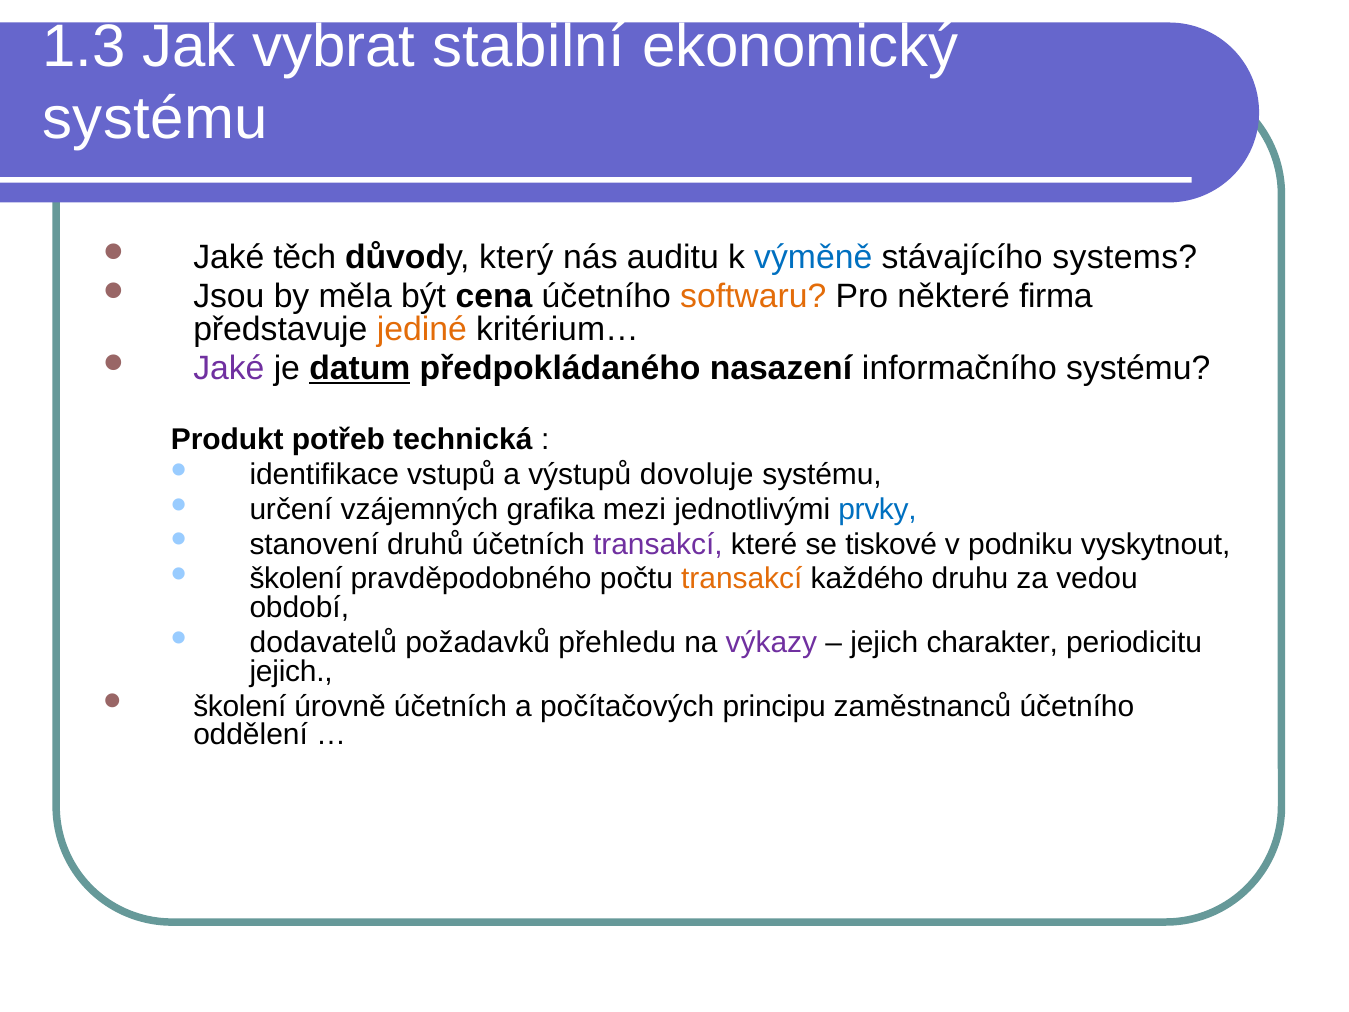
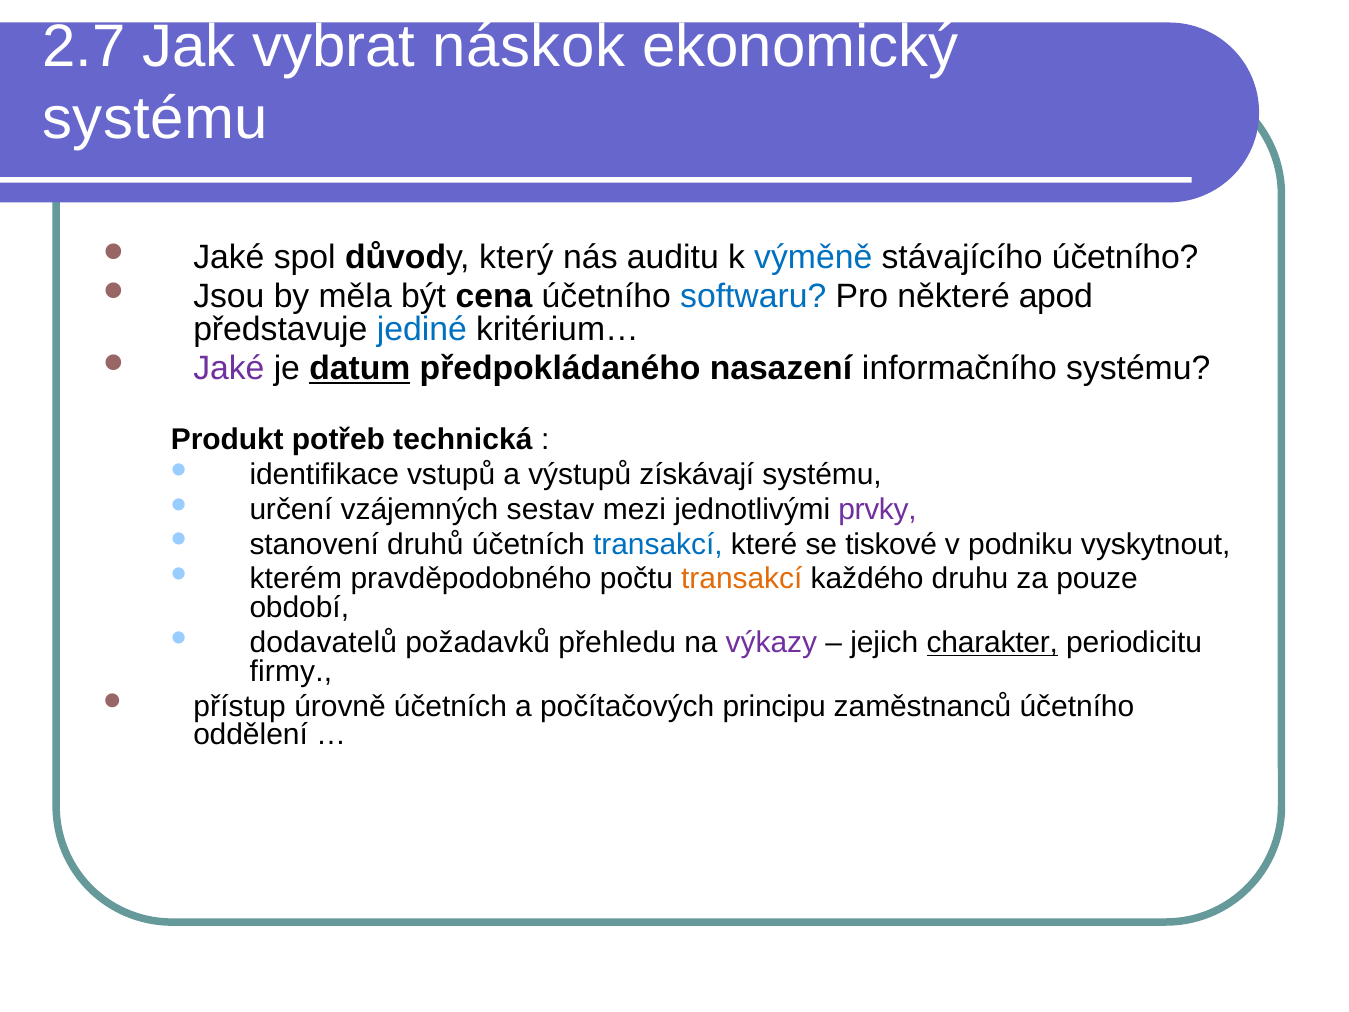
1.3: 1.3 -> 2.7 (84, 47)
stabilní: stabilní -> náskok (529, 47)
těch: těch -> spol (305, 258)
stávajícího systems: systems -> účetního (1125, 258)
softwaru colour: orange -> blue (753, 297)
firma: firma -> apod (1056, 297)
jediné colour: orange -> blue (422, 329)
dovoluje: dovoluje -> získávají (697, 475)
grafika: grafika -> sestav (550, 509)
prvky colour: blue -> purple (877, 509)
transakcí colour: purple -> blue (658, 544)
školení: školení -> kterém (296, 579)
vedou: vedou -> pouze (1097, 579)
charakter underline: none -> present (992, 642)
jejich: jejich -> firmy (291, 671)
školení: školení -> přístup (240, 706)
